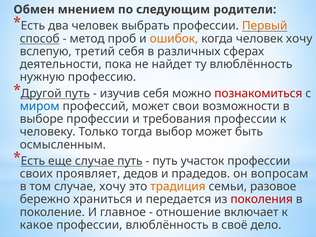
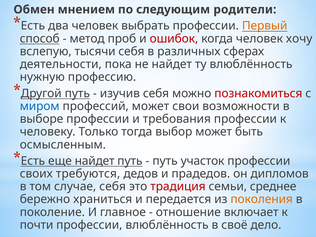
ошибок colour: orange -> red (174, 39)
третий: третий -> тысячи (95, 51)
еще случае: случае -> найдет (95, 161)
проявляет: проявляет -> требуются (88, 174)
вопросам: вопросам -> дипломов (280, 174)
случае хочу: хочу -> себя (113, 187)
традиция colour: orange -> red (178, 187)
разовое: разовое -> среднее (273, 187)
поколения colour: red -> orange (262, 199)
какое: какое -> почти (37, 225)
